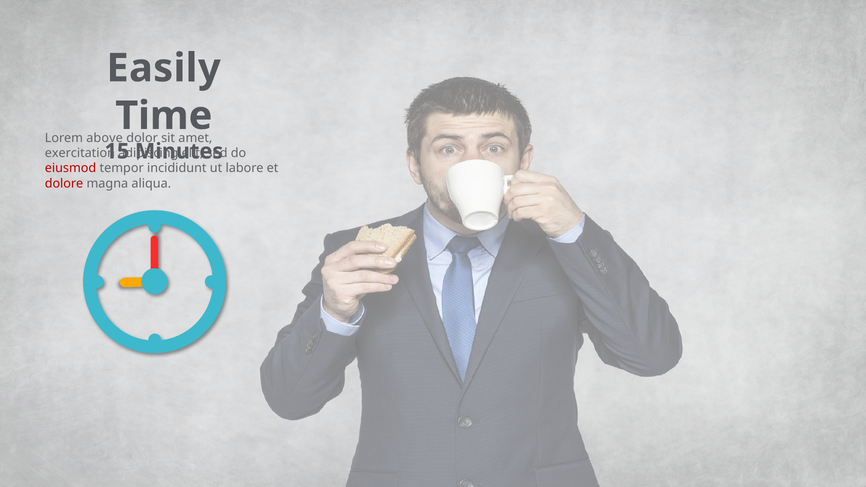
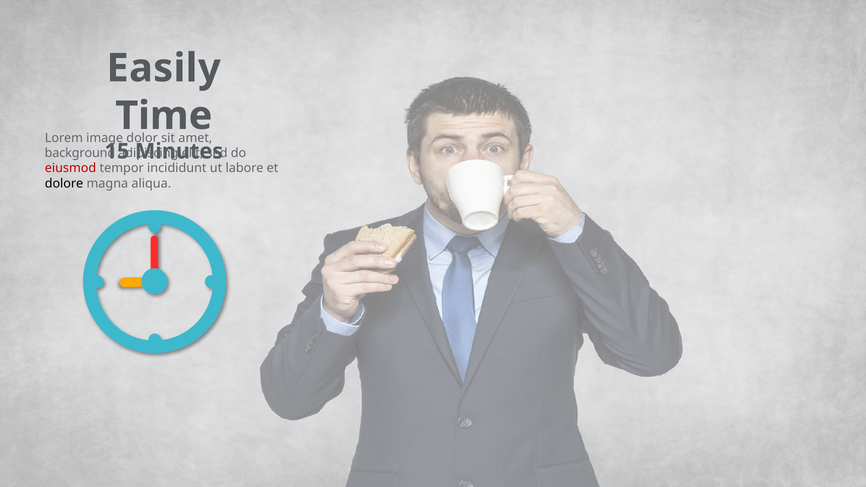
above: above -> image (105, 138)
exercitation: exercitation -> background (80, 153)
dolore colour: red -> black (64, 183)
